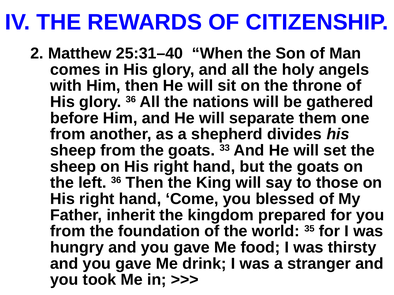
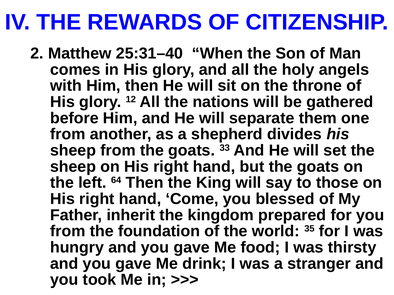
glory 36: 36 -> 12 (131, 99)
left 36: 36 -> 64 (116, 180)
